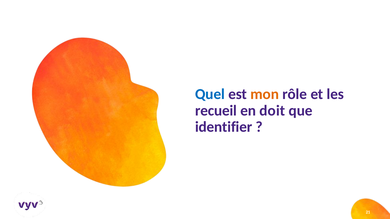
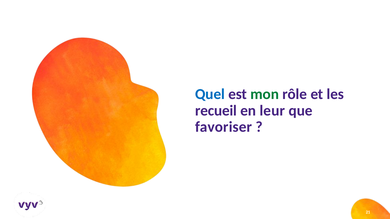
mon colour: orange -> green (265, 94)
doit: doit -> leur (272, 111)
identifier: identifier -> favoriser (224, 127)
